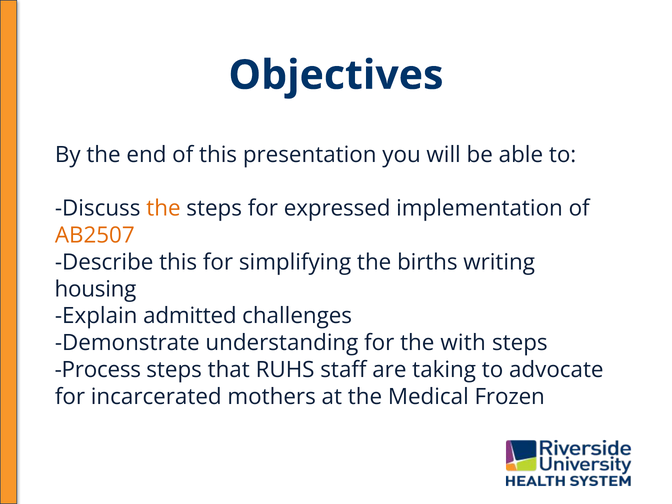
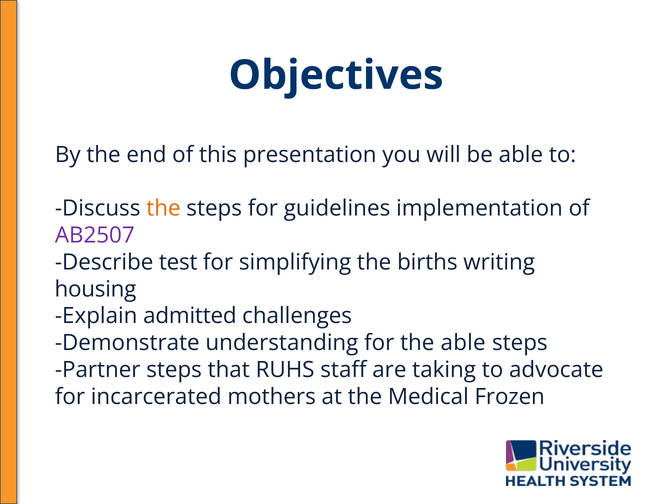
expressed: expressed -> guidelines (337, 208)
AB2507 colour: orange -> purple (95, 235)
Describe this: this -> test (178, 262)
the with: with -> able (463, 343)
Process: Process -> Partner (98, 370)
